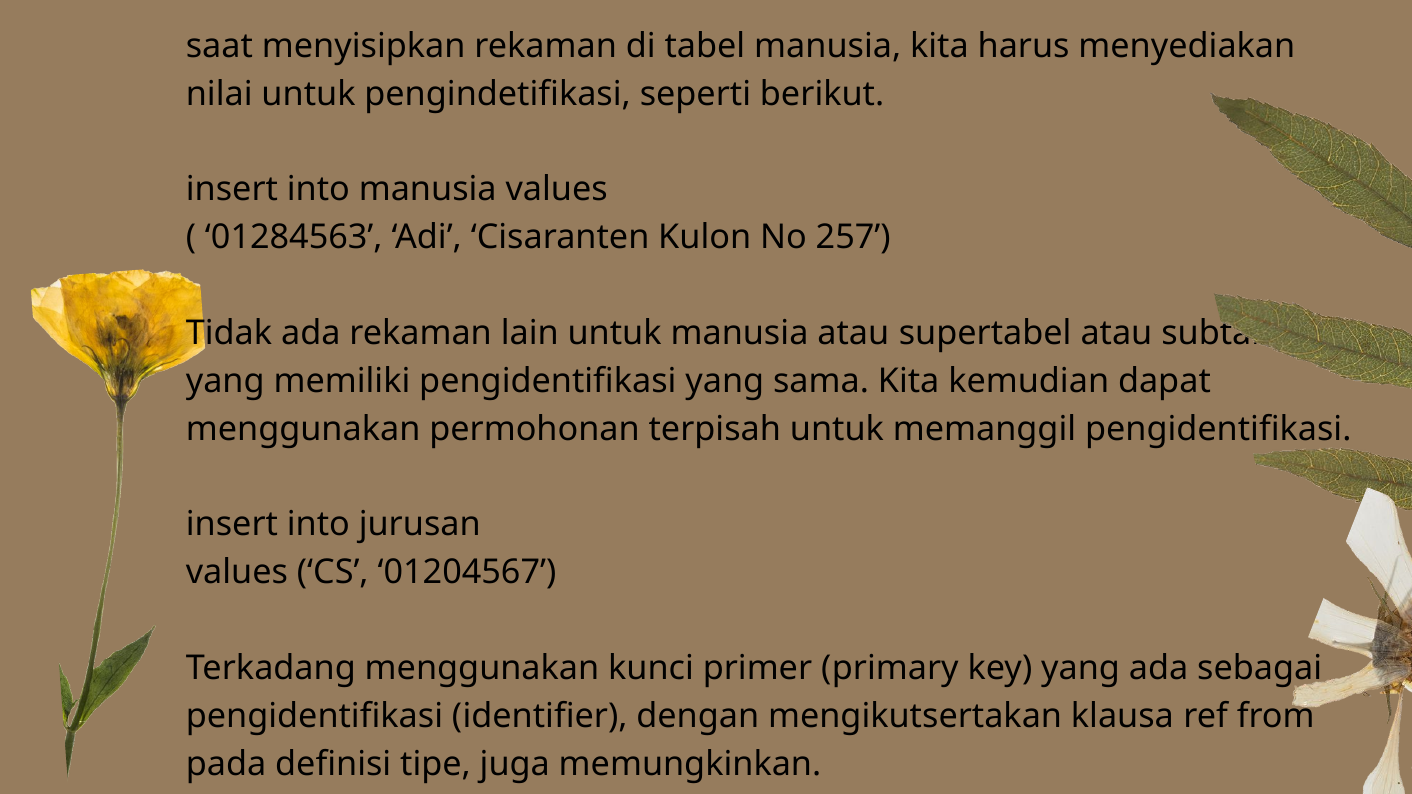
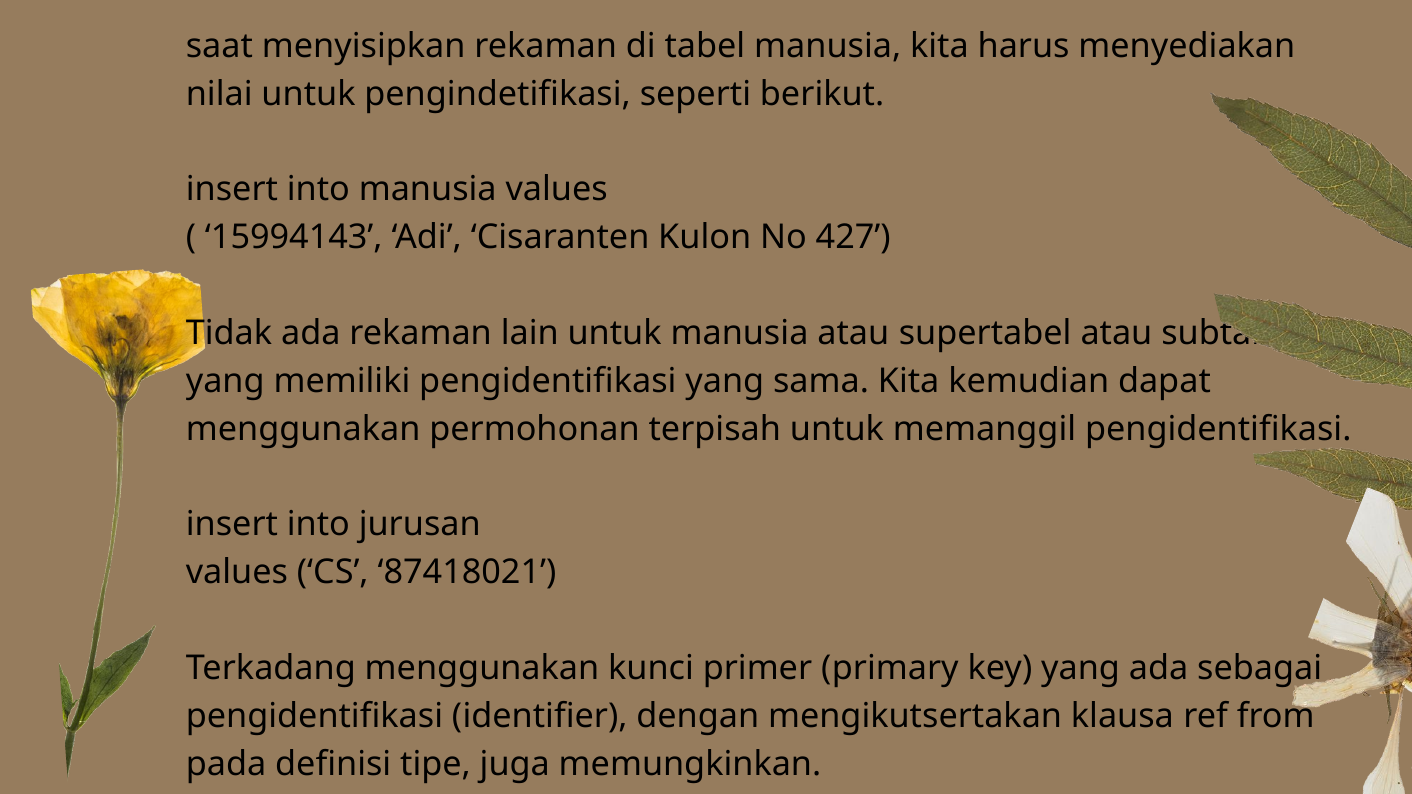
01284563: 01284563 -> 15994143 (294, 238)
257: 257 -> 427 (853, 238)
01204567: 01204567 -> 87418021 (467, 573)
